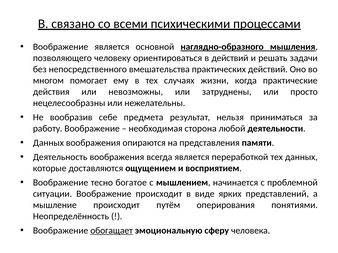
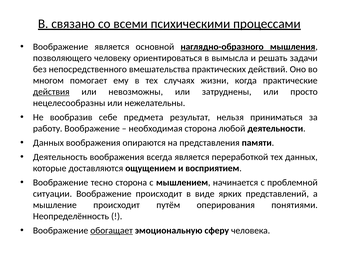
в действий: действий -> вымысла (230, 58)
действия underline: none -> present (51, 92)
тесно богатое: богатое -> сторона (131, 183)
